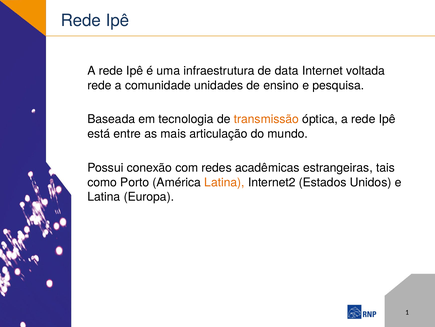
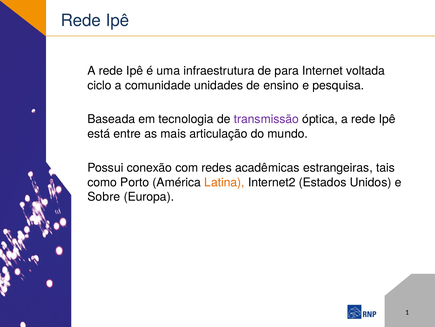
data: data -> para (287, 71)
rede: rede -> ciclo (100, 85)
transmissão colour: orange -> purple (266, 119)
Latina: Latina -> Sobre (104, 196)
